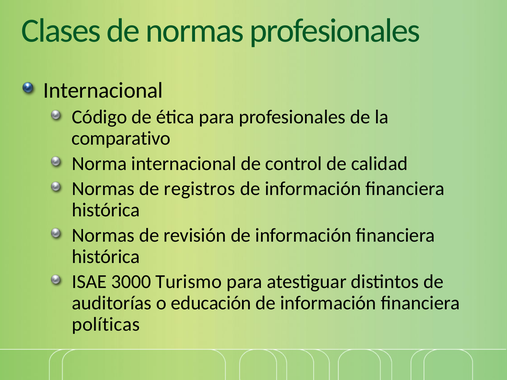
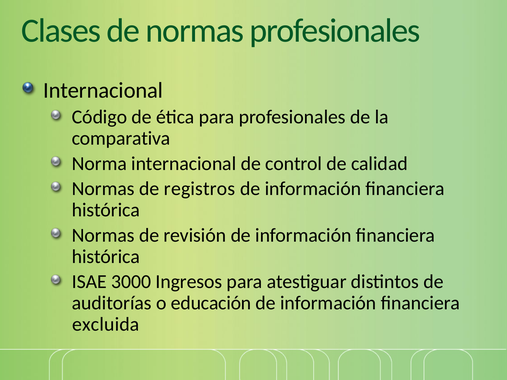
comparativo: comparativo -> comparativa (121, 138)
Turismo: Turismo -> Ingresos (189, 282)
políticas: políticas -> excluida (106, 325)
